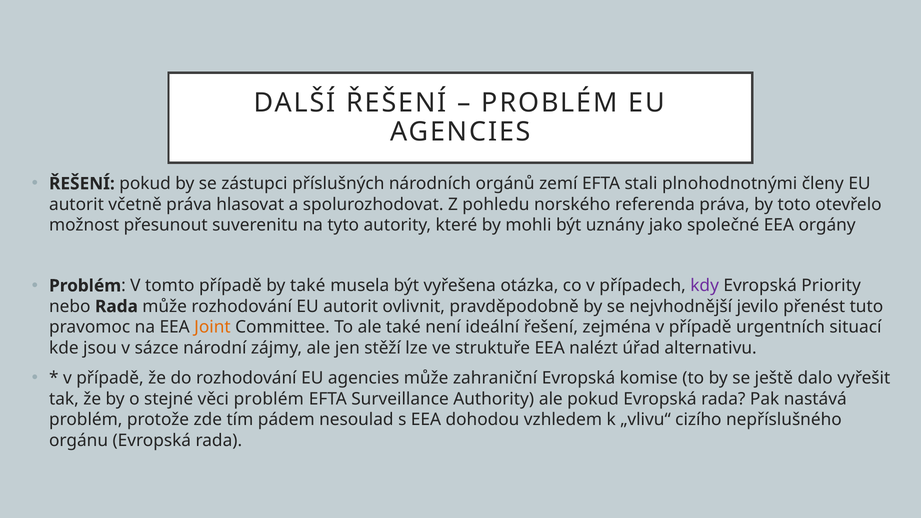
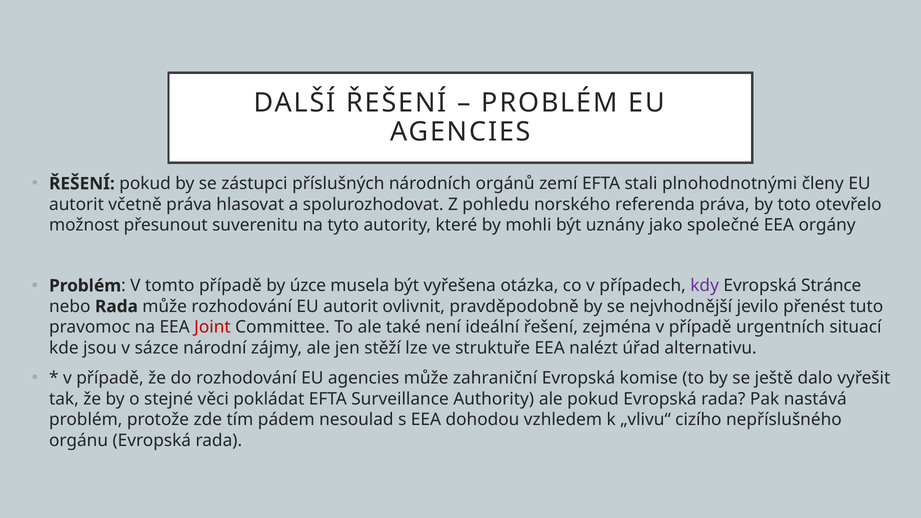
by také: také -> úzce (308, 286)
Priority: Priority -> Stránce (831, 286)
Joint colour: orange -> red (212, 327)
věci problém: problém -> pokládat (269, 399)
